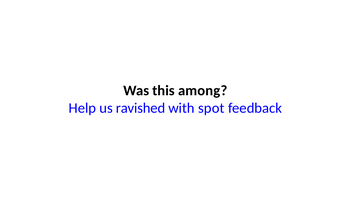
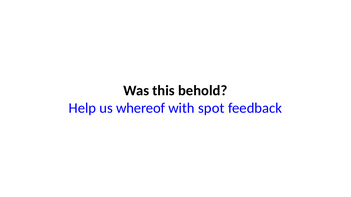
among: among -> behold (203, 91)
ravished: ravished -> whereof (141, 108)
